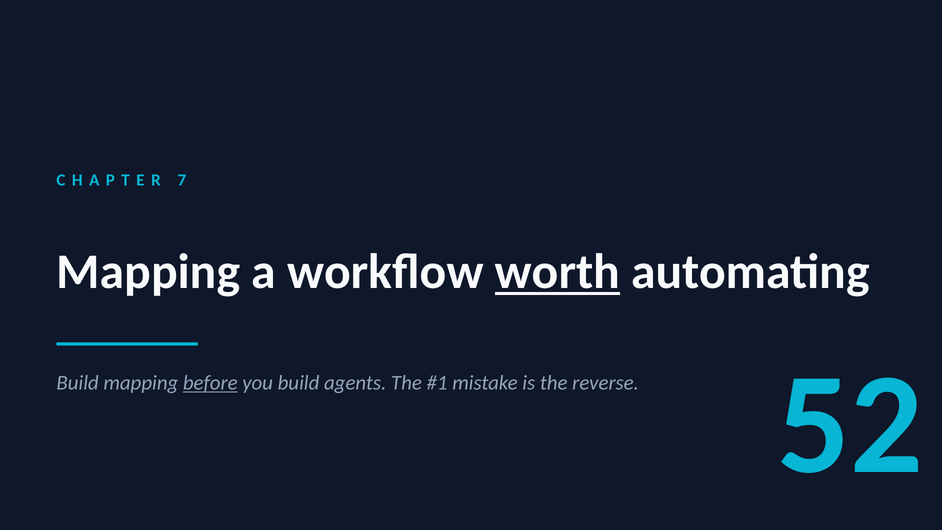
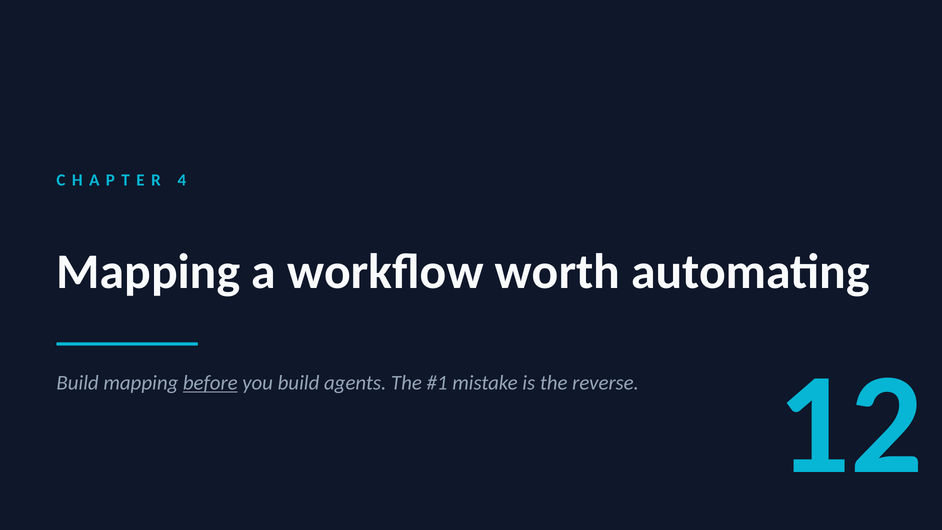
7: 7 -> 4 (182, 180)
worth underline: present -> none (557, 272)
52: 52 -> 12 (850, 425)
